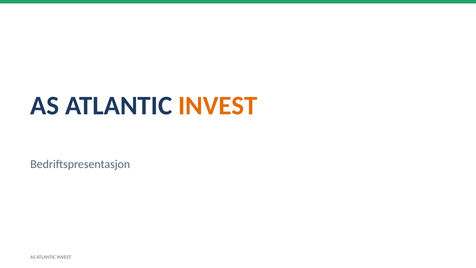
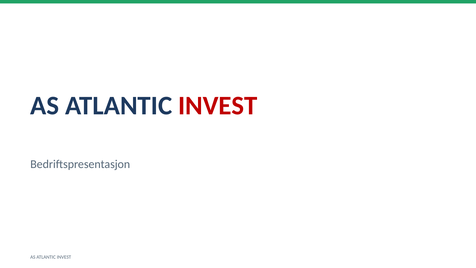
INVEST colour: orange -> red (218, 106)
